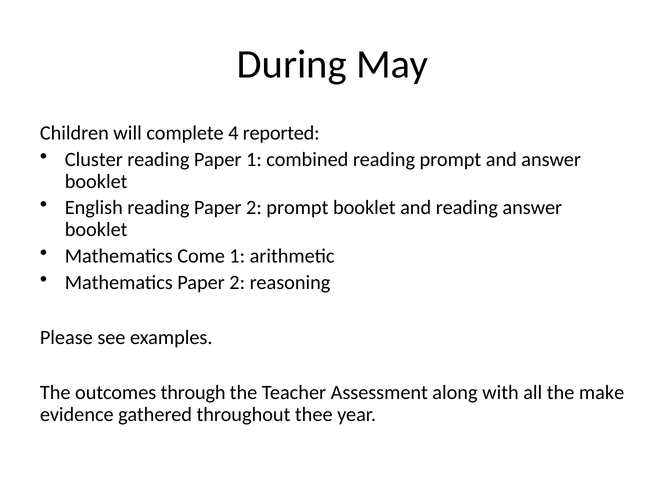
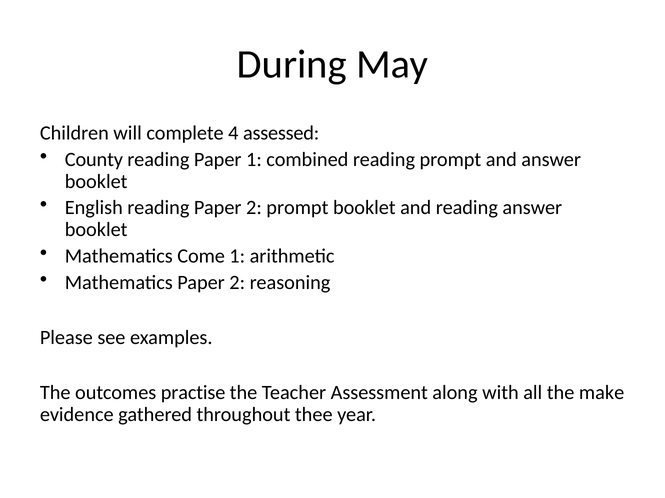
reported: reported -> assessed (281, 133)
Cluster: Cluster -> County (94, 160)
through: through -> practise (193, 393)
